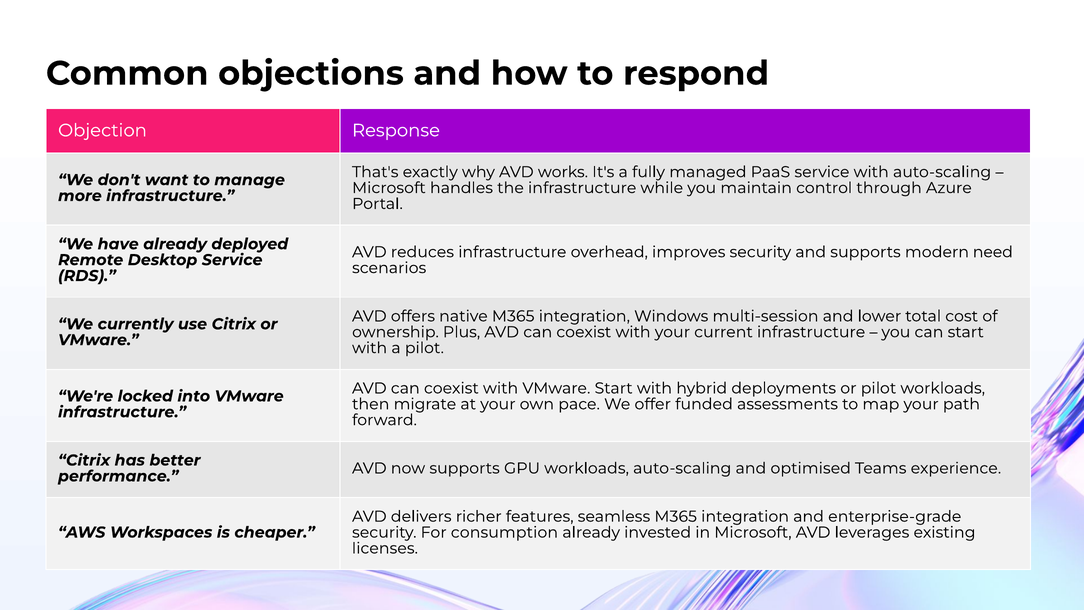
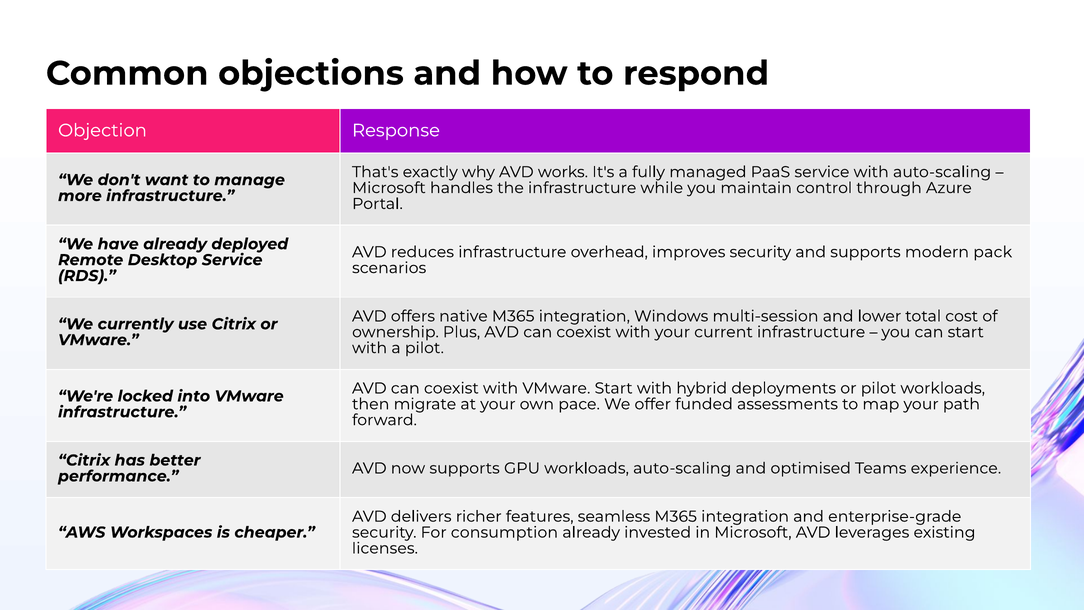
need: need -> pack (993, 252)
